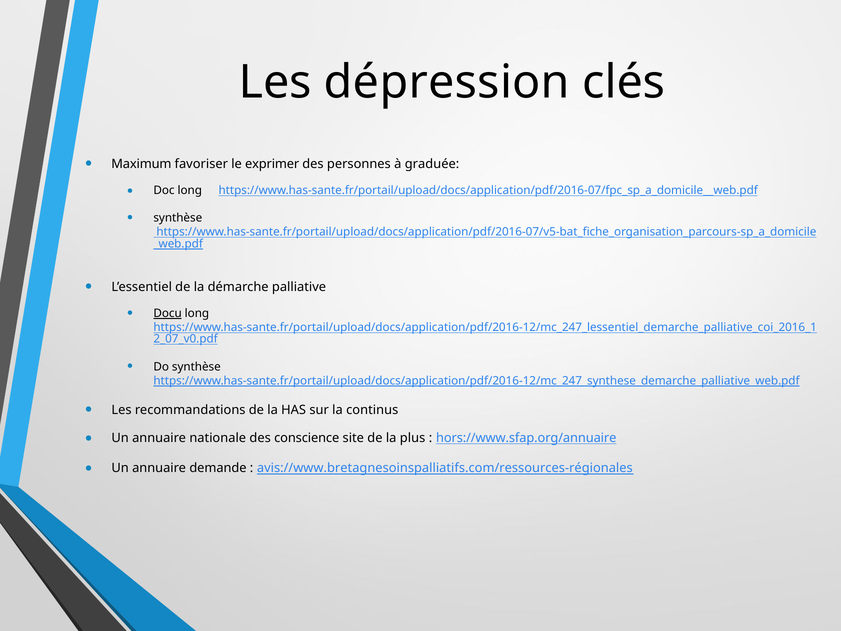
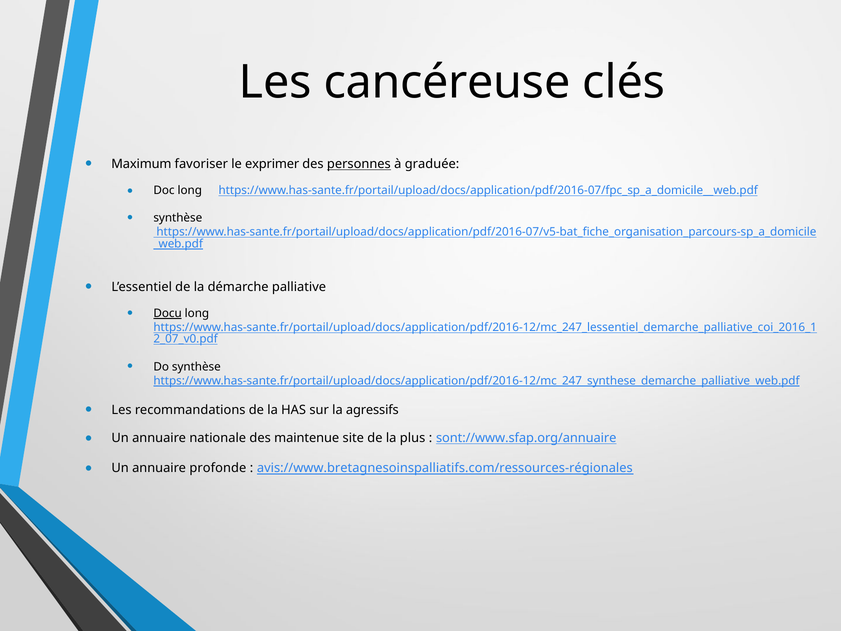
dépression: dépression -> cancéreuse (447, 82)
personnes underline: none -> present (359, 164)
continus: continus -> agressifs (372, 410)
conscience: conscience -> maintenue (307, 438)
hors://www.sfap.org/annuaire: hors://www.sfap.org/annuaire -> sont://www.sfap.org/annuaire (526, 438)
demande: demande -> profonde (218, 468)
